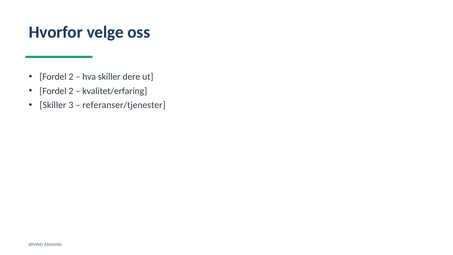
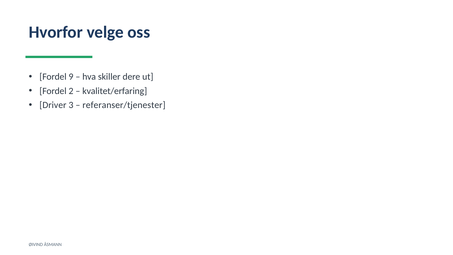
2: 2 -> 9 (71, 77)
Skiller: Skiller -> Driver (53, 105)
